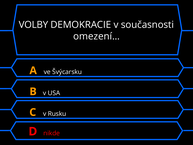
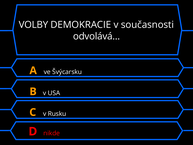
omezení…: omezení… -> odvolává… (97, 36)
